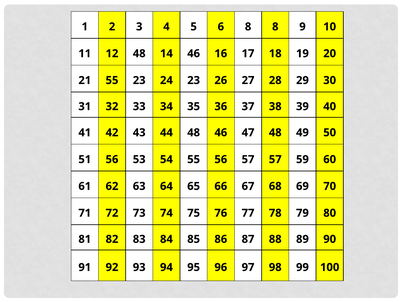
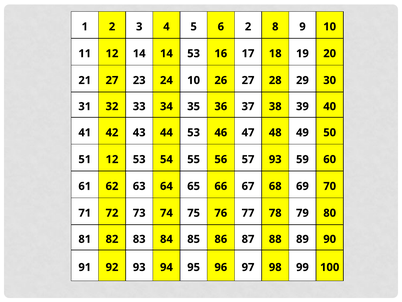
6 8: 8 -> 2 (248, 27)
12 48: 48 -> 14 (139, 53)
14 46: 46 -> 53 (194, 53)
21 55: 55 -> 27 (112, 80)
24 23: 23 -> 10 (194, 80)
44 48: 48 -> 53 (194, 132)
51 56: 56 -> 12 (112, 159)
57 57: 57 -> 93 (275, 159)
